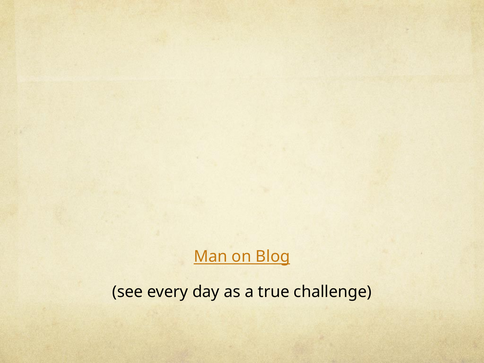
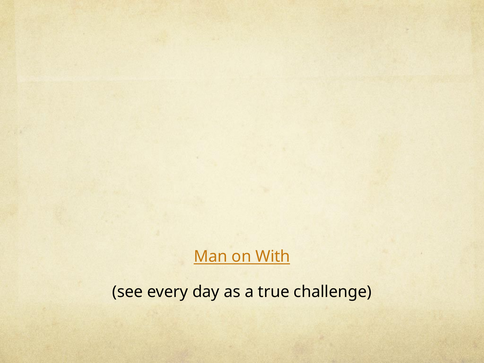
Blog: Blog -> With (273, 256)
